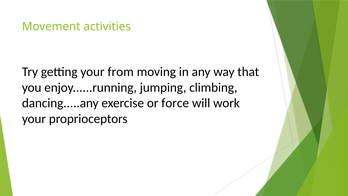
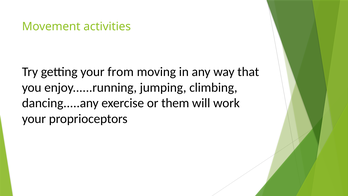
force: force -> them (175, 103)
